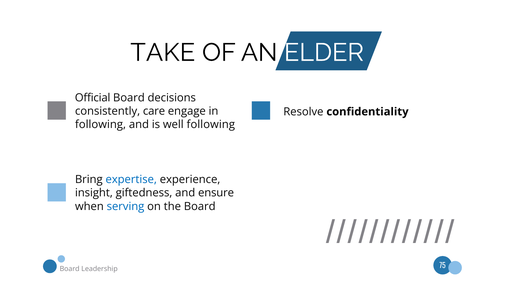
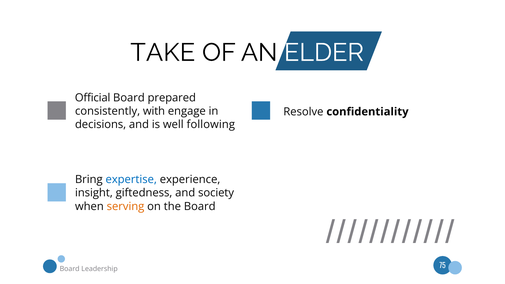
decisions: decisions -> prepared (172, 98)
care: care -> with (154, 111)
following: following -> decisions (101, 125)
ensure: ensure -> society (216, 193)
serving colour: blue -> orange (125, 206)
